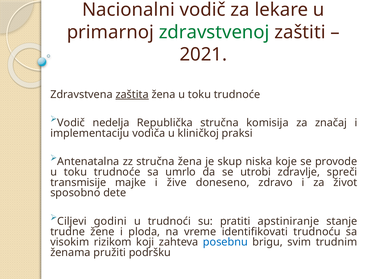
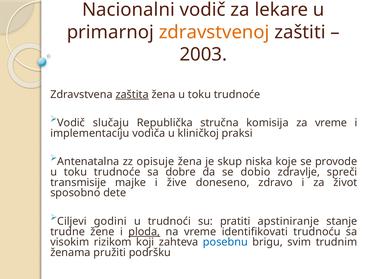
zdravstvenoj colour: green -> orange (214, 32)
2021: 2021 -> 2003 (203, 55)
nedelja: nedelja -> slučaju (111, 123)
za značaj: značaj -> vreme (331, 123)
zz stručna: stručna -> opisuje (155, 162)
umrlo: umrlo -> dobre (181, 173)
utrobi: utrobi -> dobio (256, 173)
ploda underline: none -> present (144, 232)
